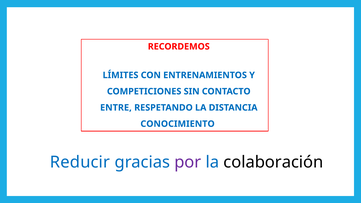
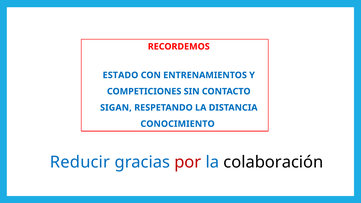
LÍMITES: LÍMITES -> ESTADO (120, 75)
ENTRE: ENTRE -> SIGAN (116, 108)
por colour: purple -> red (188, 162)
